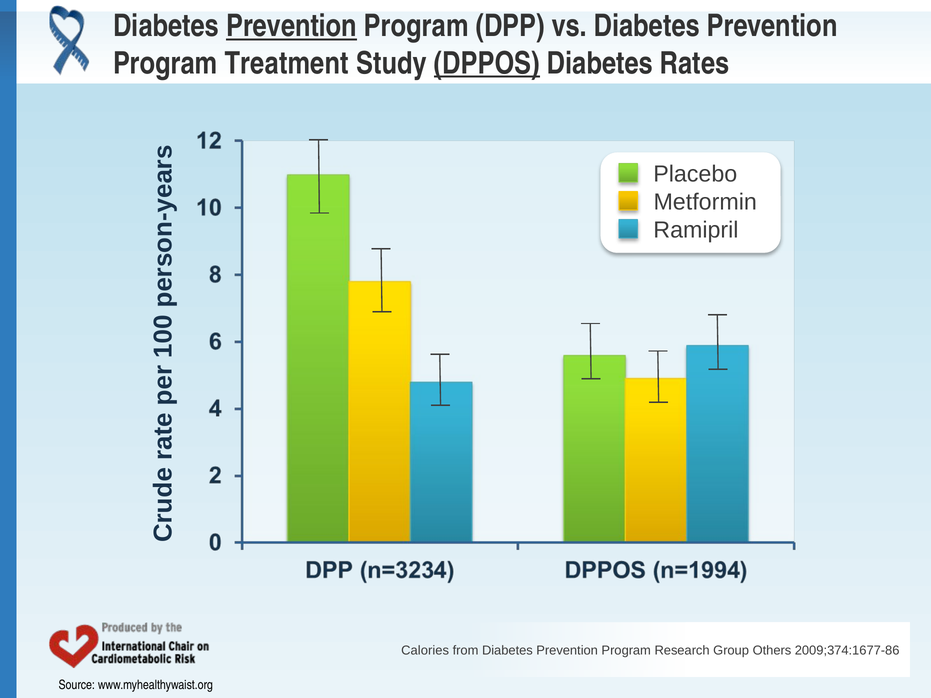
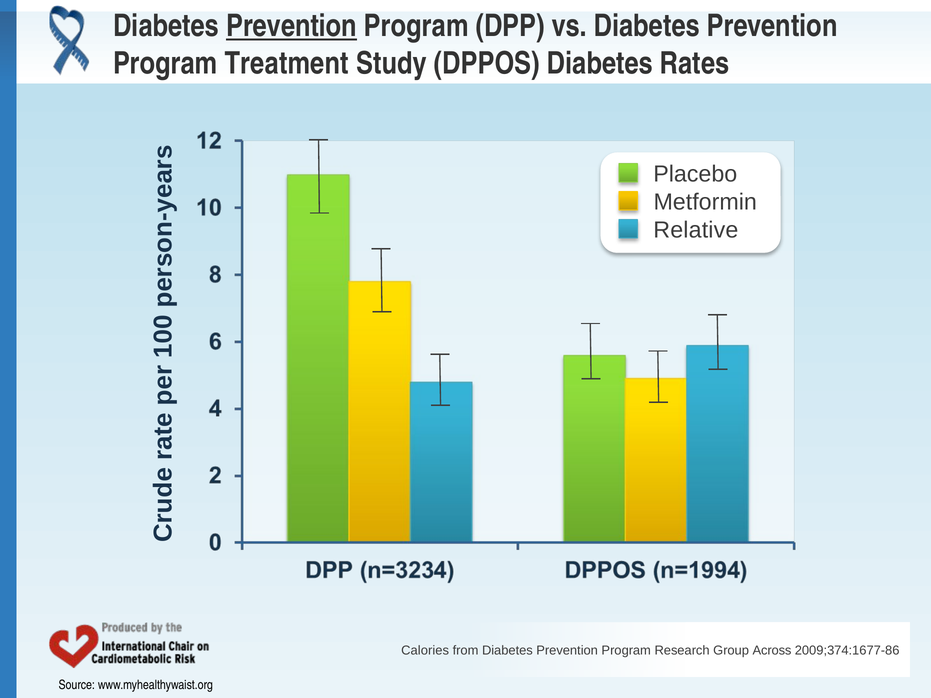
DPPOS underline: present -> none (487, 63)
Ramipril: Ramipril -> Relative (696, 230)
Others: Others -> Across (772, 651)
